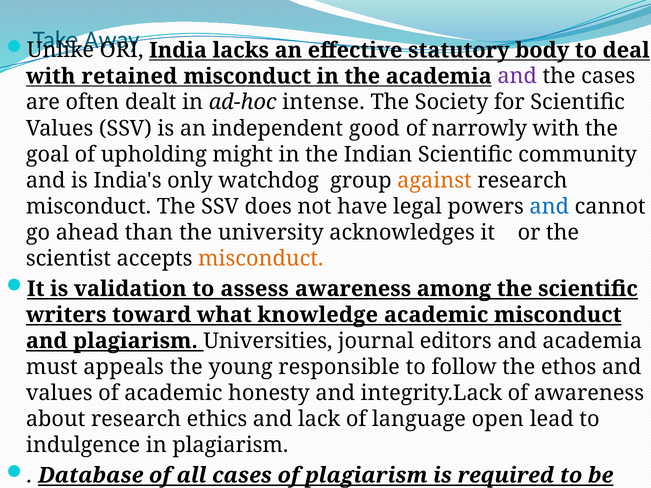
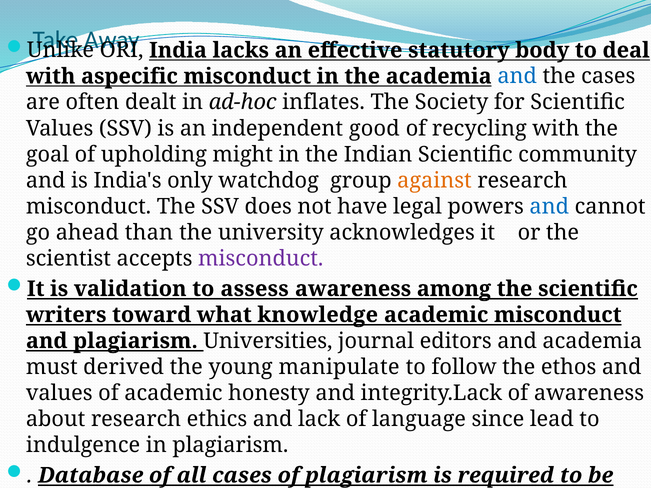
retained: retained -> aspecific (129, 76)
and colour: purple -> blue (517, 76)
intense: intense -> inflates (324, 102)
narrowly: narrowly -> recycling (479, 128)
misconduct colour: orange -> purple (261, 259)
appeals: appeals -> derived (124, 367)
responsible: responsible -> manipulate (339, 367)
open: open -> since (498, 419)
